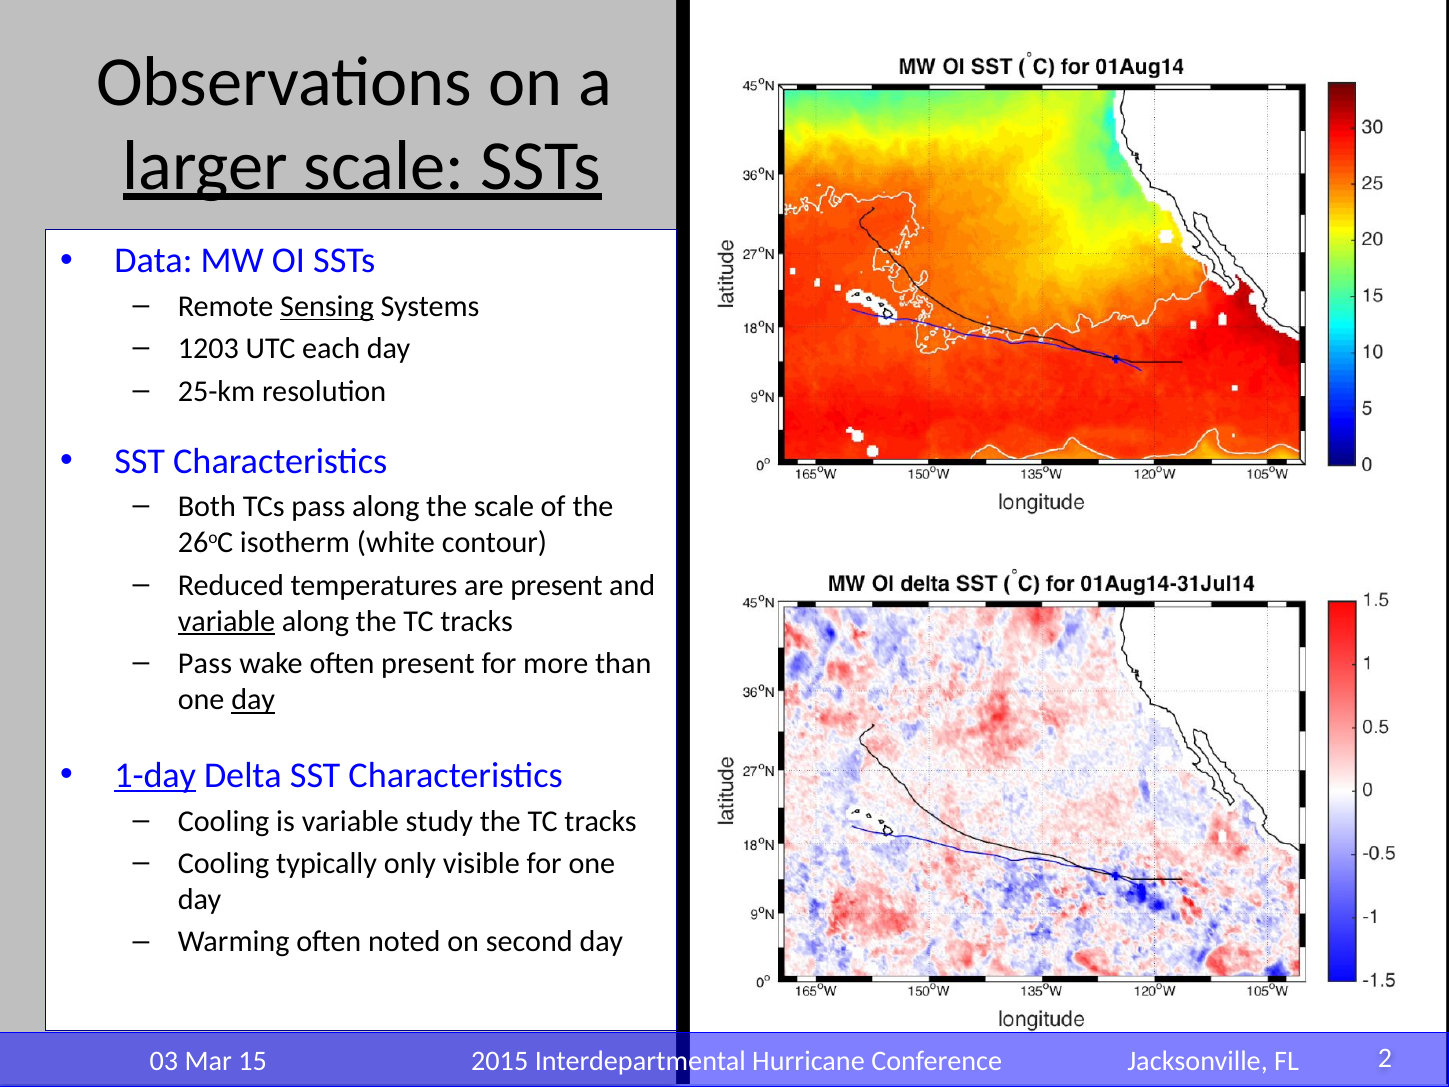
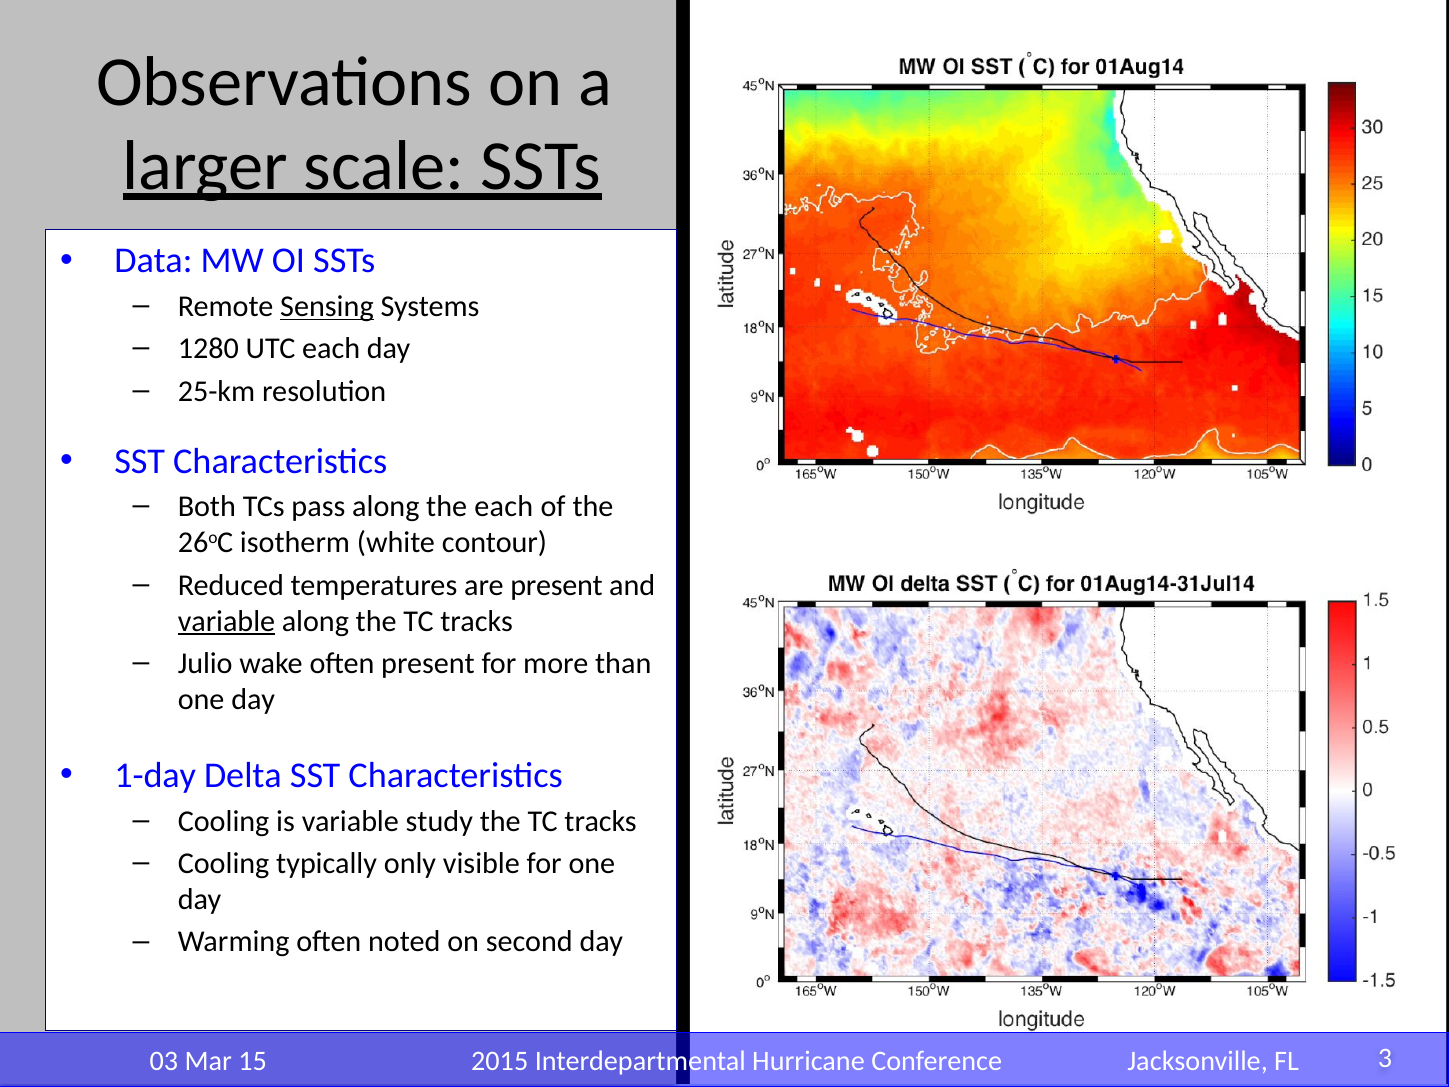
1203: 1203 -> 1280 (208, 349)
the scale: scale -> each (504, 506)
Pass: Pass -> Julio (205, 663)
day underline: present -> none (253, 700)
1-day underline: present -> none (155, 775)
2: 2 -> 3 (1385, 1058)
